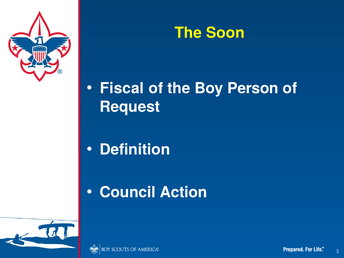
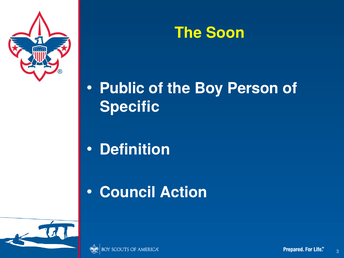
Fiscal: Fiscal -> Public (122, 88)
Request: Request -> Specific (130, 107)
